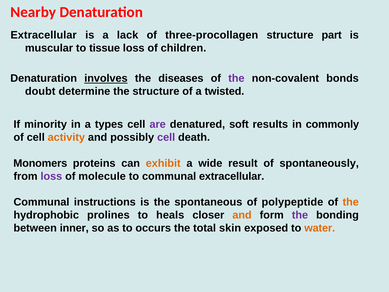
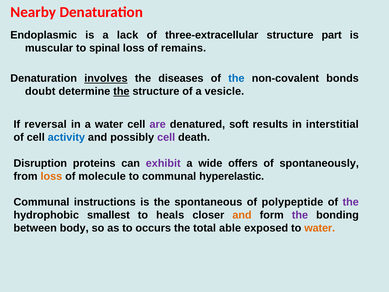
Extracellular: Extracellular -> Endoplasmic (44, 35)
three-procollagen: three-procollagen -> three-extracellular (212, 35)
tissue: tissue -> spinal (105, 48)
children: children -> remains (183, 48)
the colour: purple -> blue (236, 78)
the underline: none -> present (121, 91)
twisted: twisted -> vesicle (224, 91)
minority: minority -> reversal (46, 124)
a types: types -> water (109, 124)
commonly: commonly -> interstitial (332, 124)
activity colour: orange -> blue (66, 137)
Monomers: Monomers -> Disruption (40, 163)
exhibit colour: orange -> purple (163, 163)
result: result -> offers (243, 163)
loss colour: purple -> orange (51, 176)
communal extracellular: extracellular -> hyperelastic (232, 176)
the colour: orange -> purple (351, 202)
prolines: prolines -> smallest (108, 215)
inner: inner -> body (74, 228)
skin: skin -> able (230, 228)
